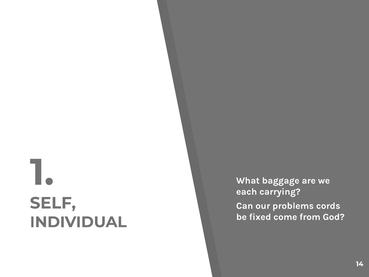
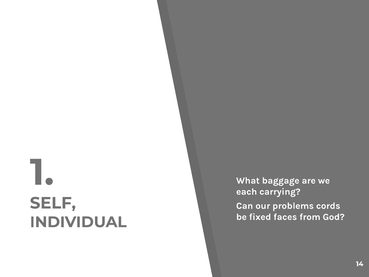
come: come -> faces (285, 217)
